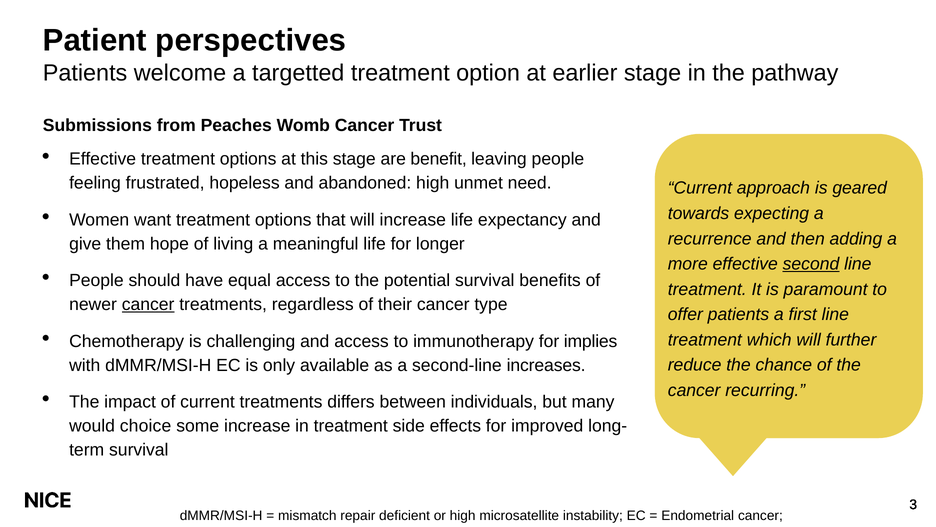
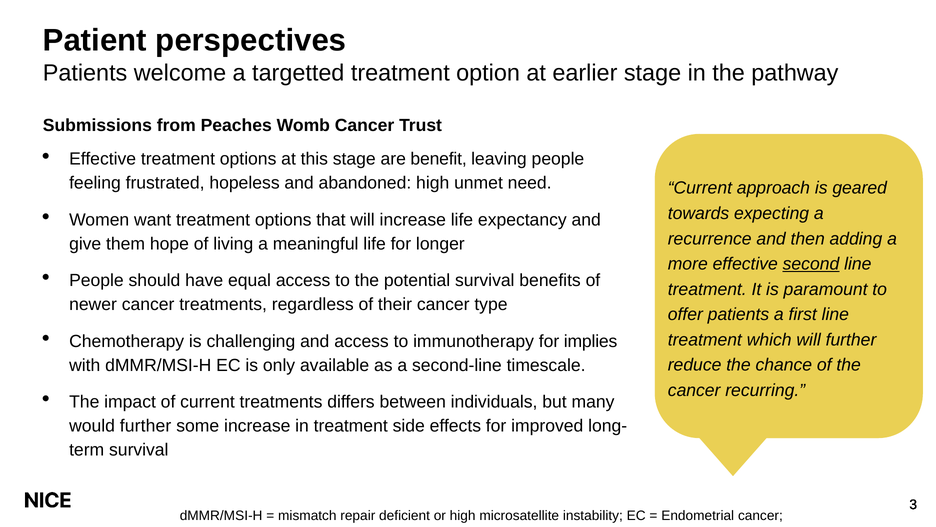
cancer underline: present -> none (148, 304)
increases: increases -> timescale (546, 365)
would choice: choice -> further (146, 426)
